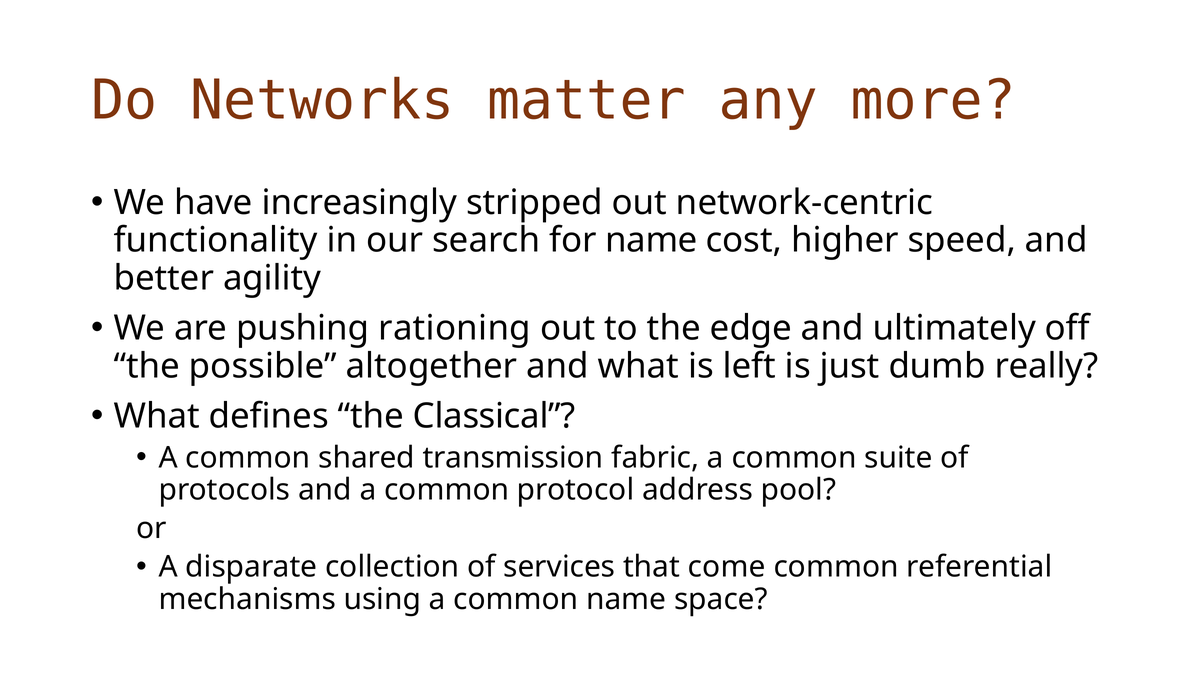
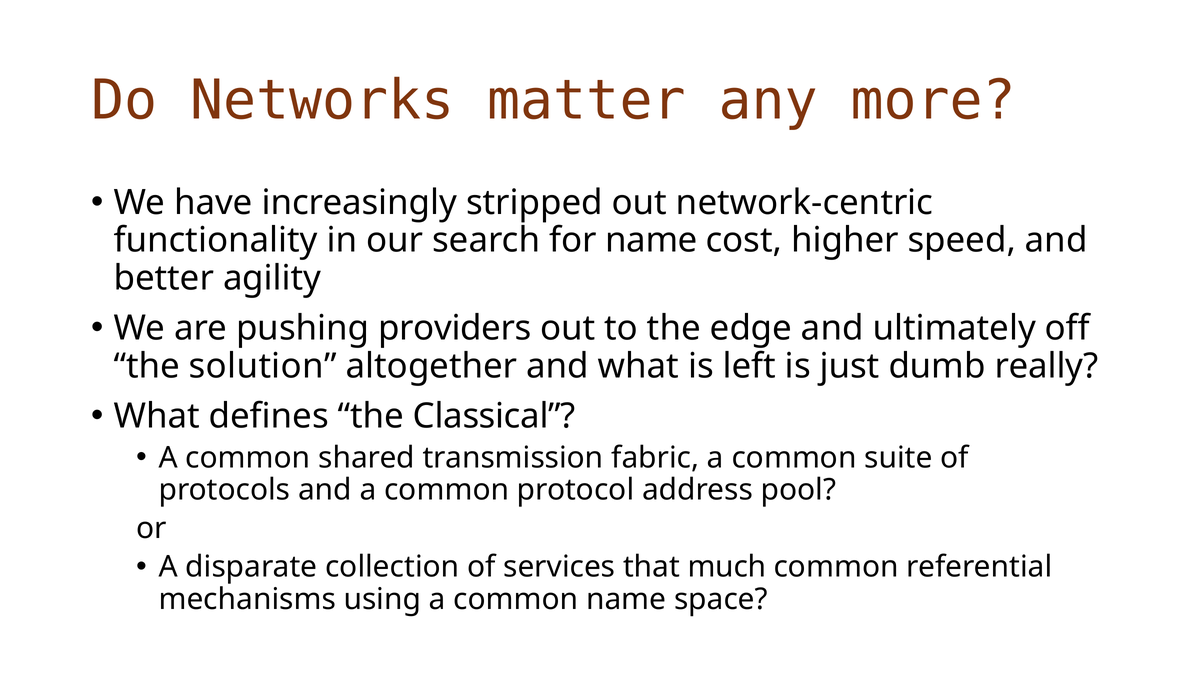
rationing: rationing -> providers (455, 328)
possible: possible -> solution (263, 366)
come: come -> much (727, 567)
